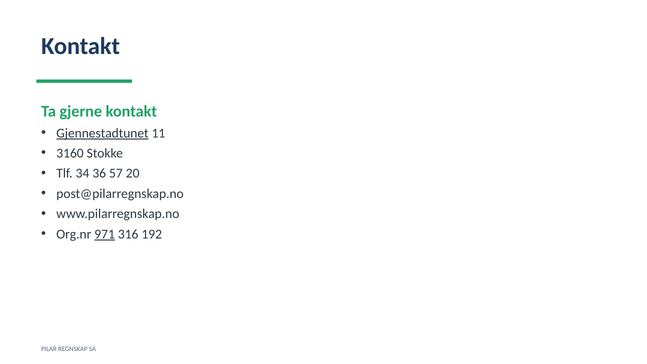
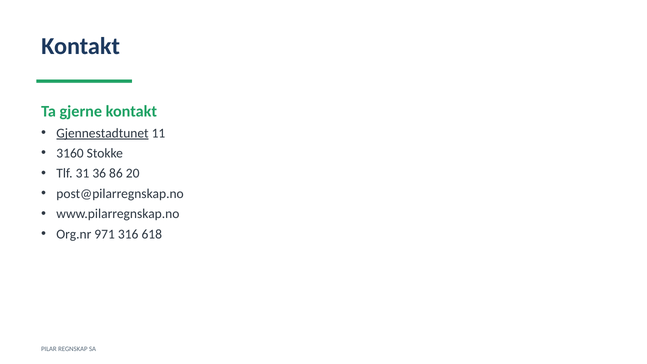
34: 34 -> 31 (83, 174)
57: 57 -> 86 (116, 174)
971 underline: present -> none (105, 234)
192: 192 -> 618 (152, 234)
